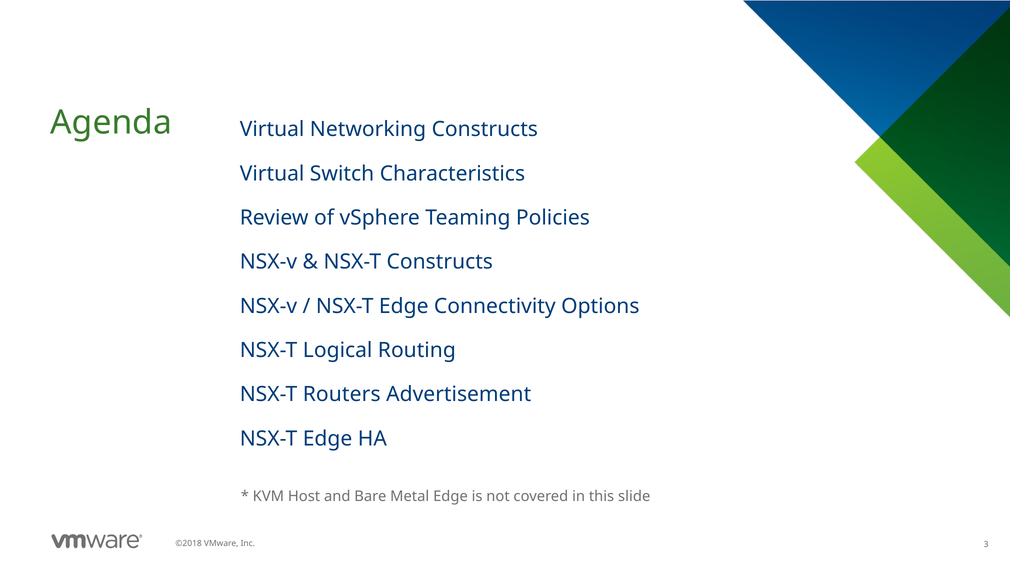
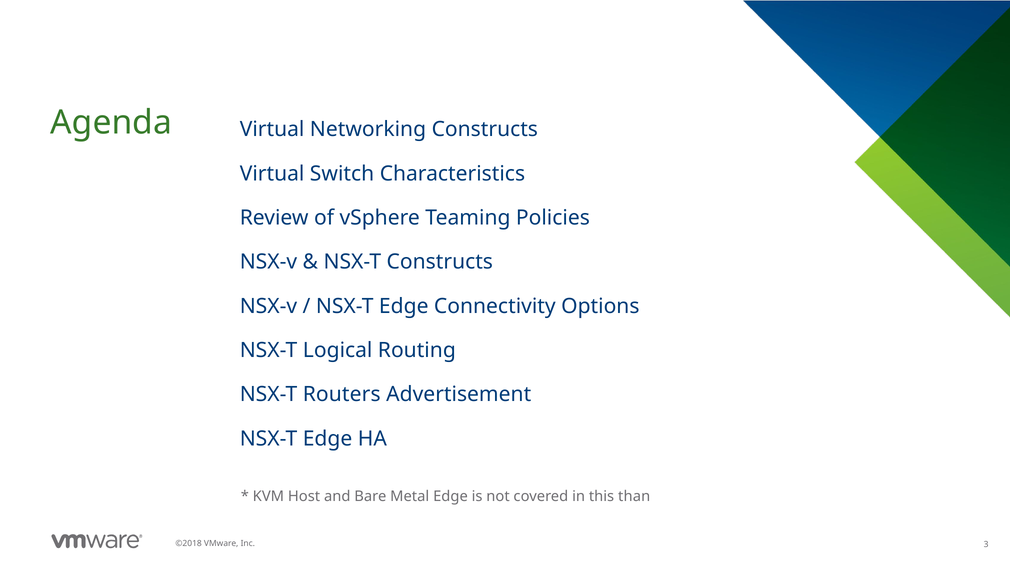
slide: slide -> than (634, 497)
